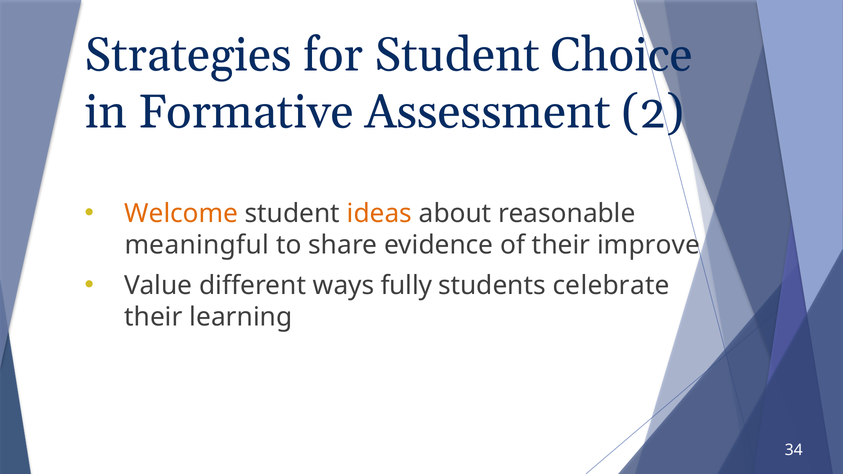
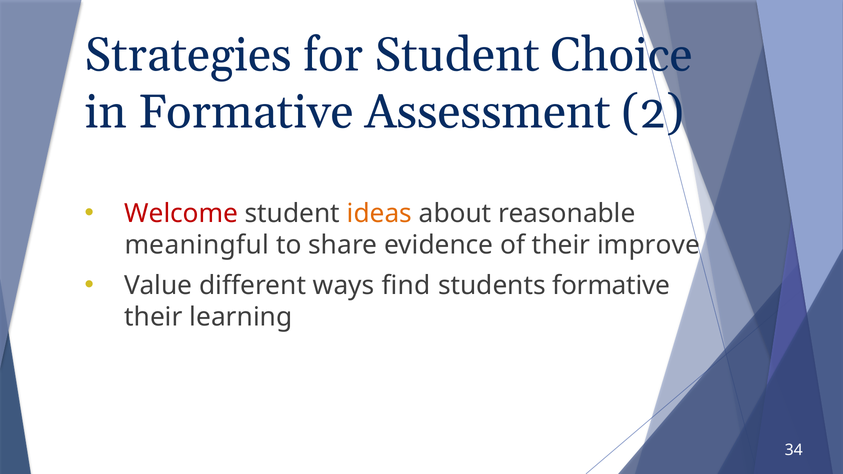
Welcome colour: orange -> red (181, 213)
fully: fully -> find (406, 285)
students celebrate: celebrate -> formative (611, 285)
